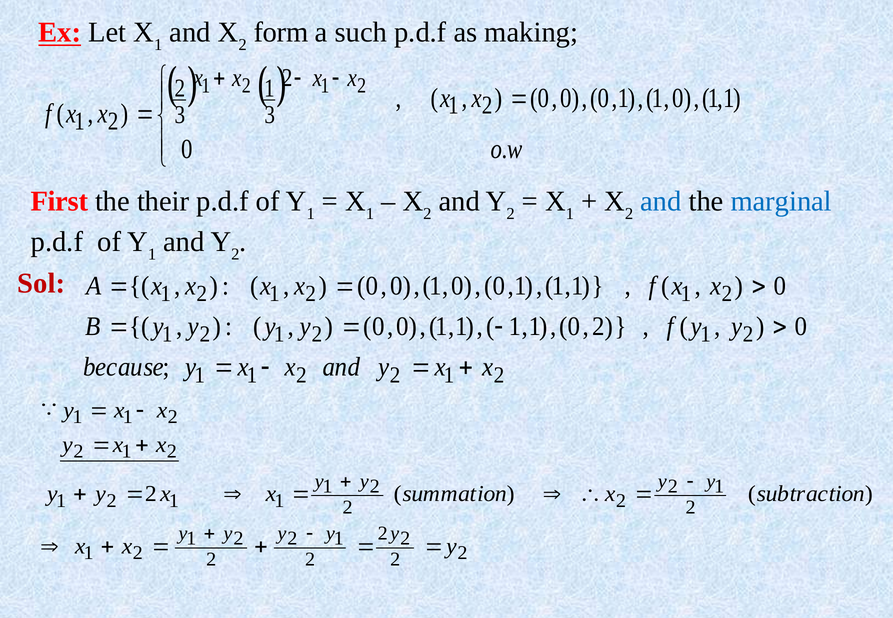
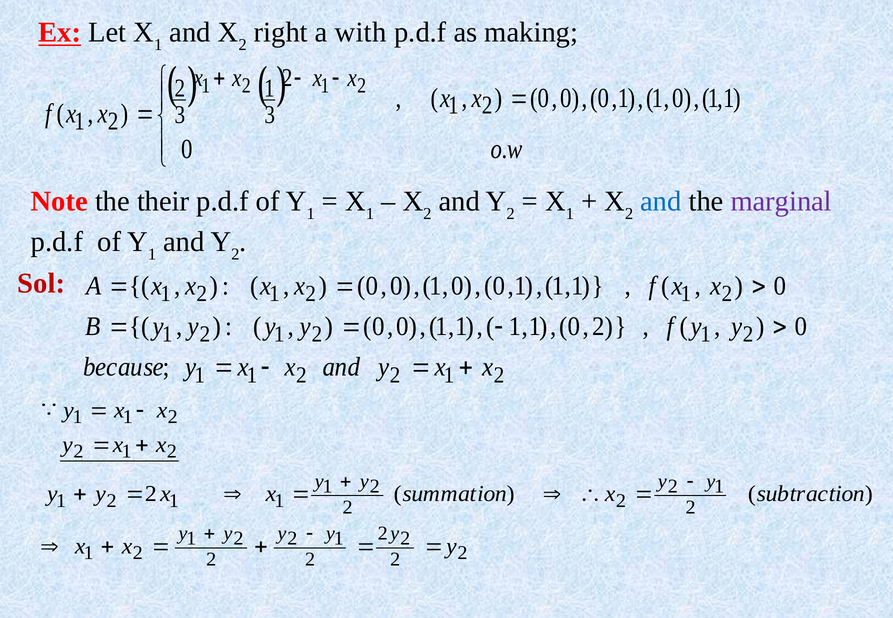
form: form -> right (281, 32)
such: such -> with (361, 32)
First: First -> Note (59, 201)
marginal colour: blue -> purple (781, 201)
